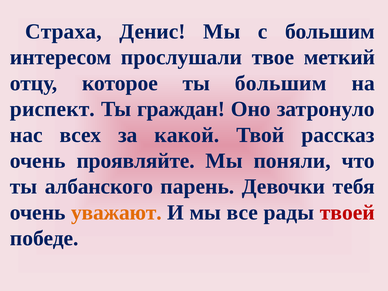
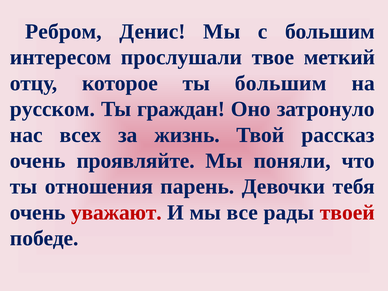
Страха: Страха -> Ребром (64, 32)
риспект: риспект -> русском (52, 109)
какой: какой -> жизнь (187, 135)
албанского: албанского -> отношения (99, 187)
уважают colour: orange -> red (116, 212)
